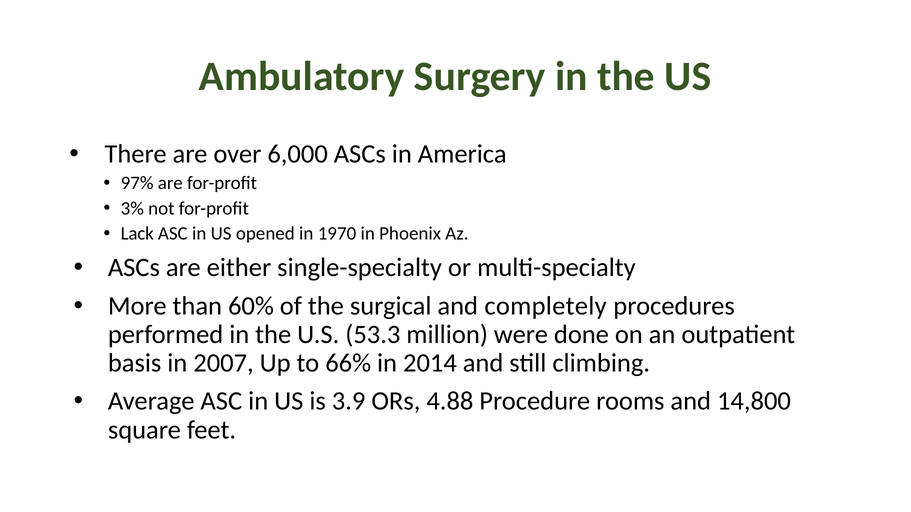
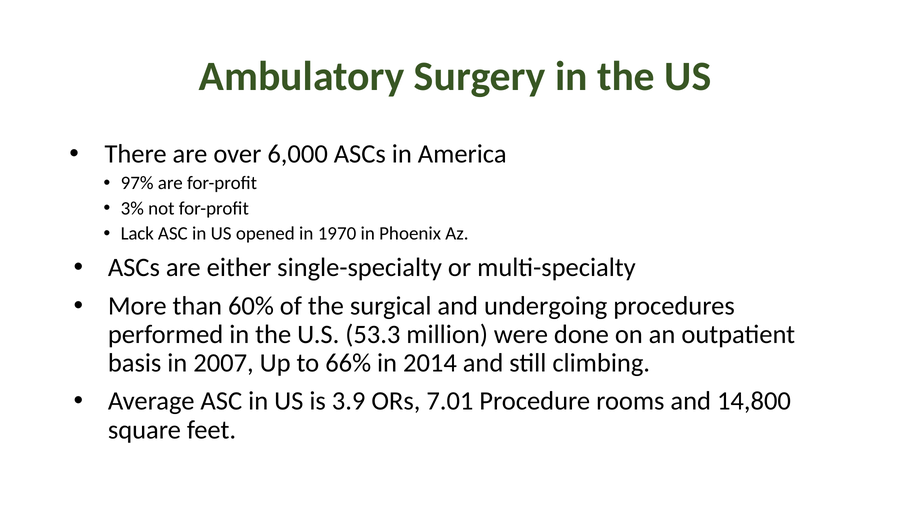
completely: completely -> undergoing (546, 306)
4.88: 4.88 -> 7.01 (450, 401)
